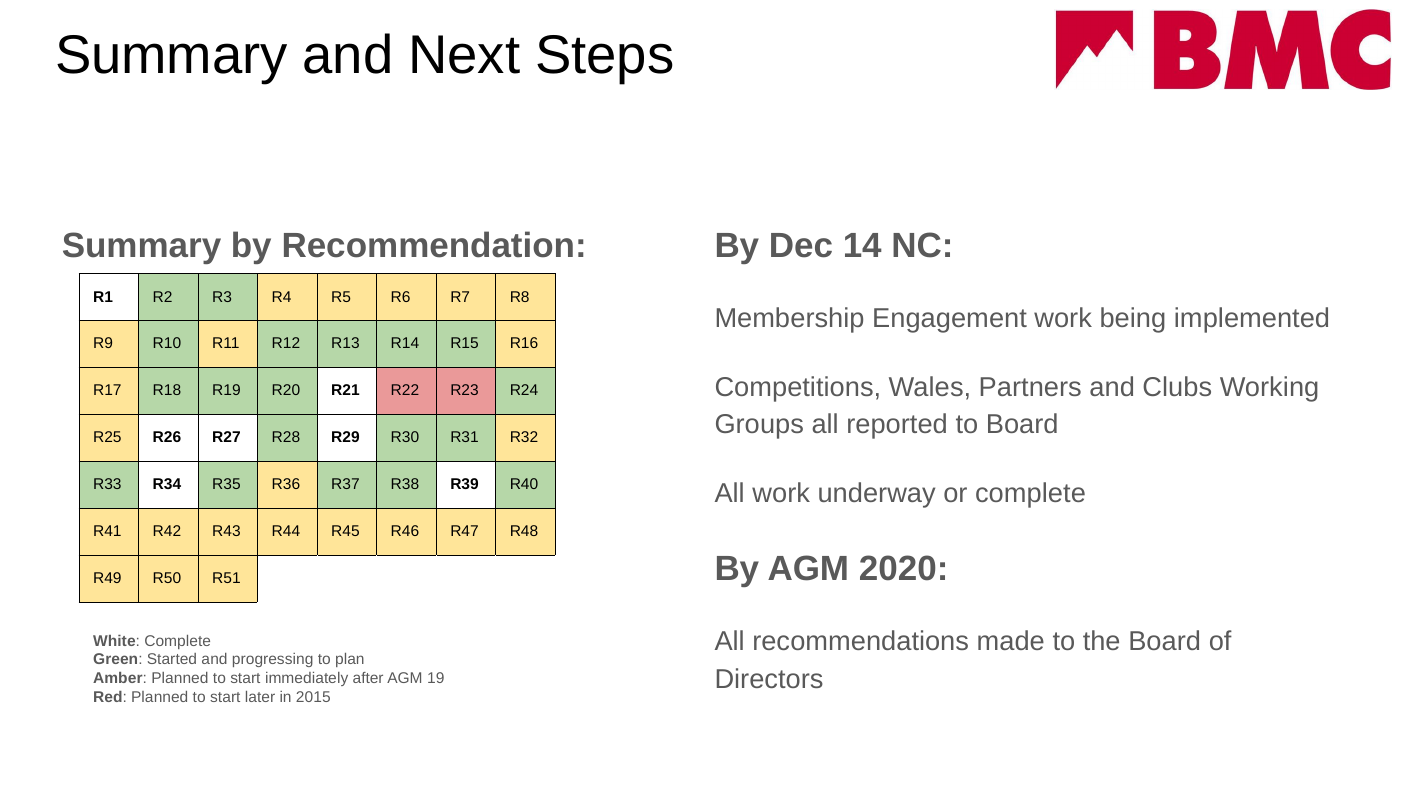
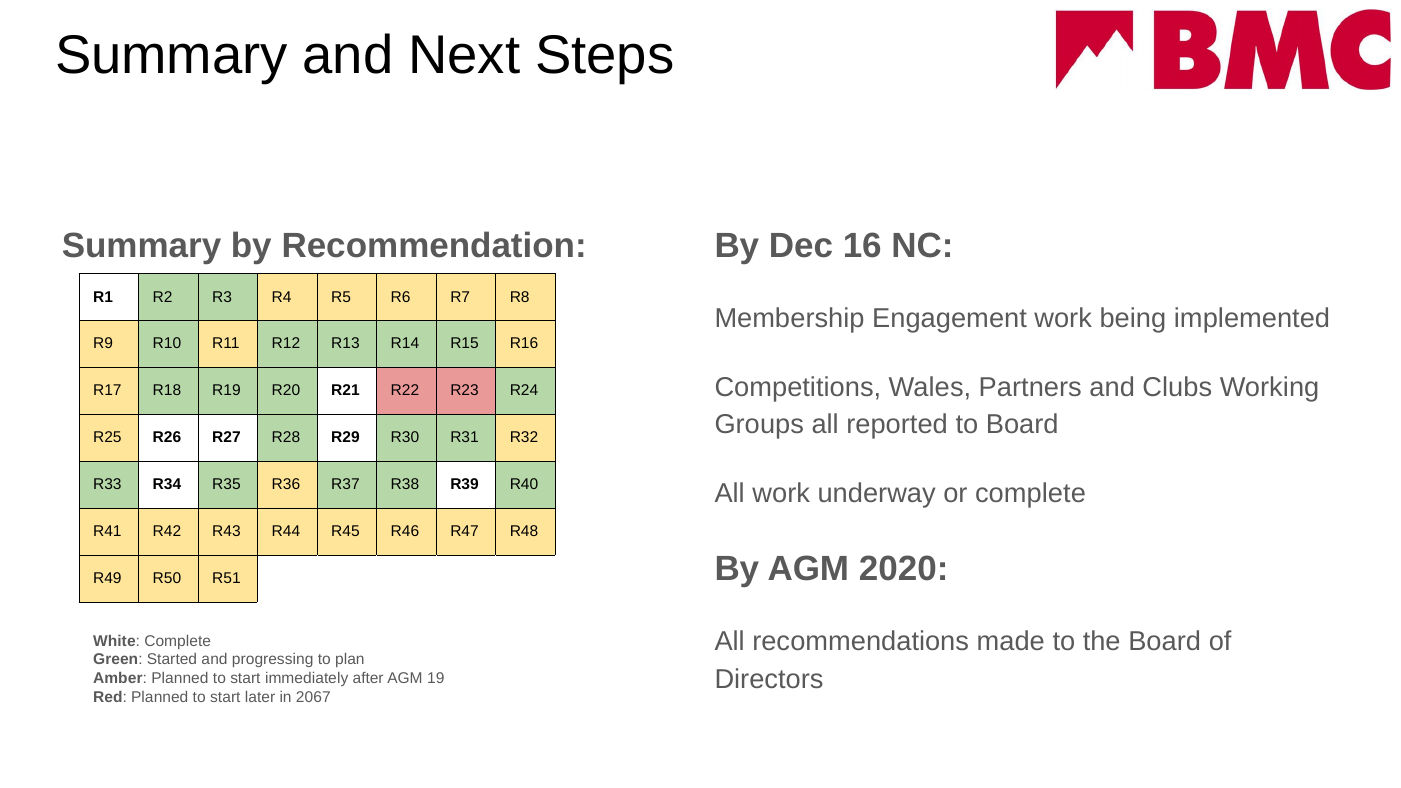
14: 14 -> 16 (862, 246)
2015: 2015 -> 2067 (313, 697)
